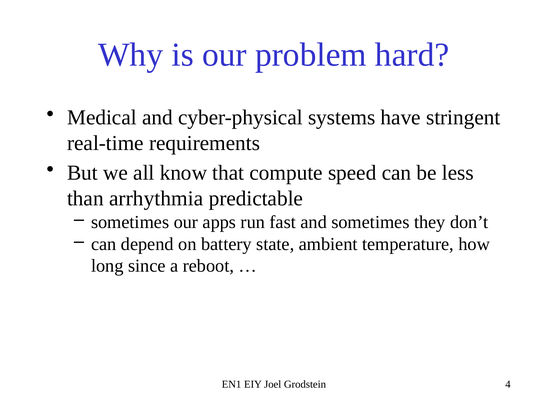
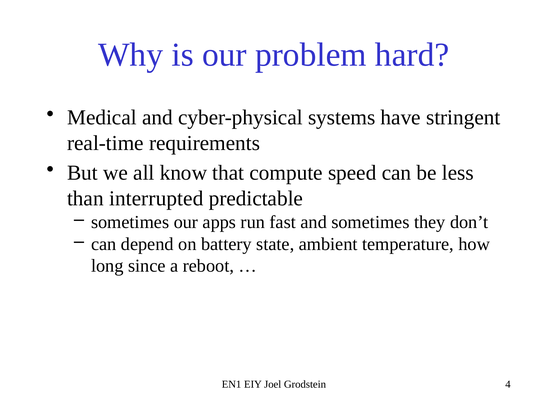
arrhythmia: arrhythmia -> interrupted (156, 199)
